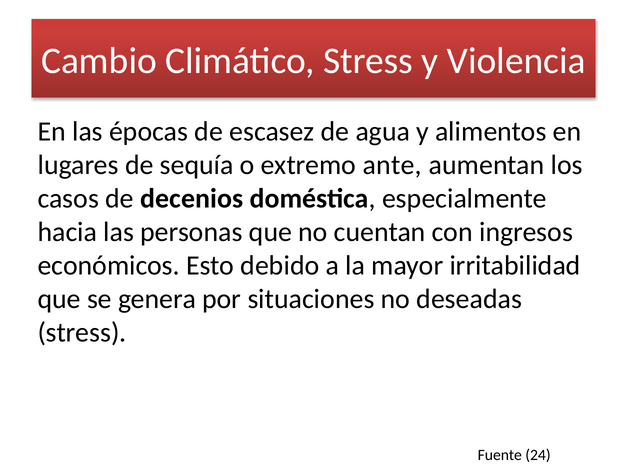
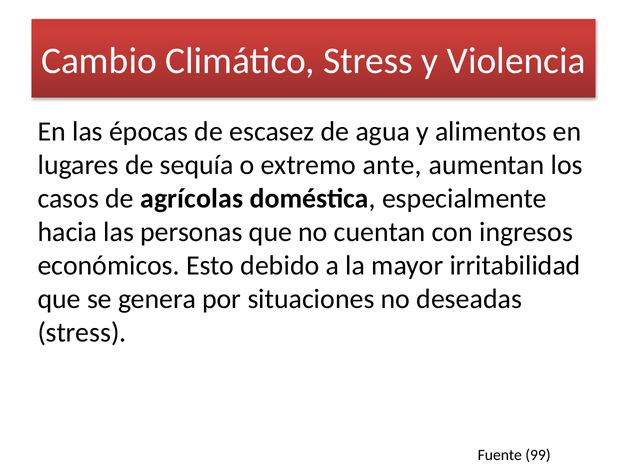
decenios: decenios -> agrícolas (192, 198)
24: 24 -> 99 (538, 455)
